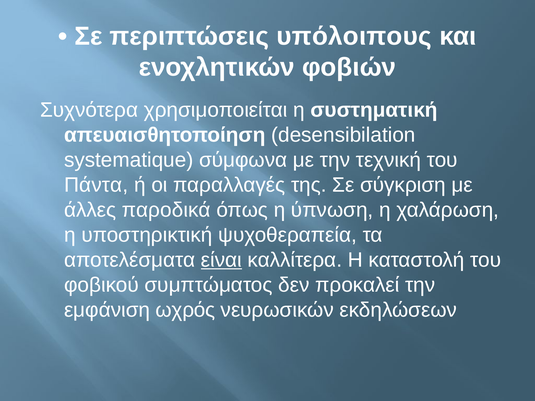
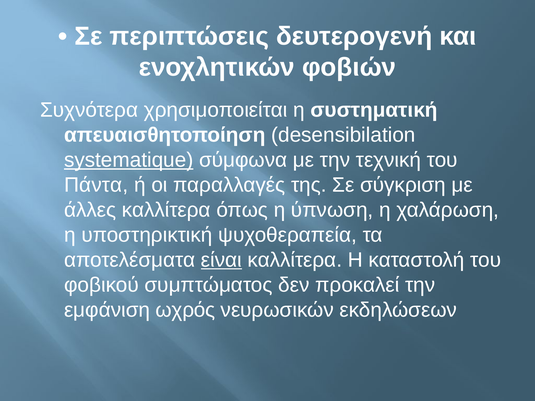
υπόλοιπους: υπόλοιπους -> δευτερογενή (354, 36)
systematique underline: none -> present (129, 160)
άλλες παροδικά: παροδικά -> καλλίτερα (166, 210)
